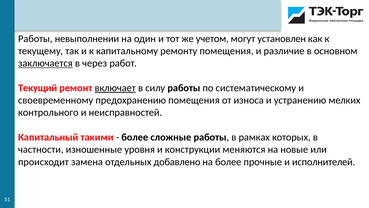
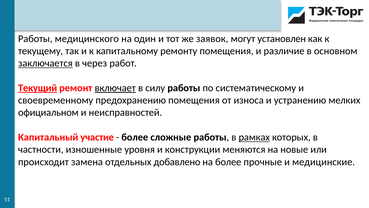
невыполнении: невыполнении -> медицинского (87, 39)
учетом: учетом -> заявок (212, 39)
Текущий underline: none -> present (38, 88)
контрольного: контрольного -> официальном (48, 112)
такими: такими -> участие (97, 137)
рамках underline: none -> present (254, 137)
исполнителей: исполнителей -> медицинские (324, 162)
